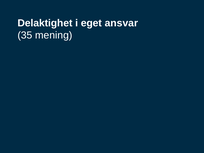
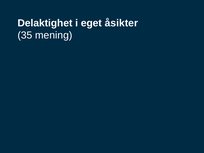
ansvar: ansvar -> åsikter (121, 23)
